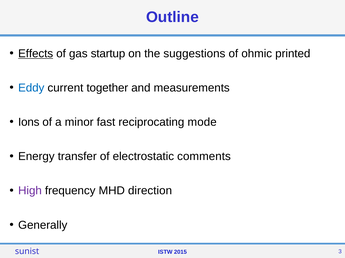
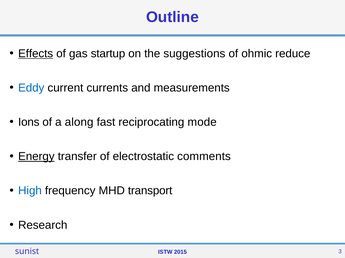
printed: printed -> reduce (293, 54)
together: together -> currents (107, 88)
minor: minor -> along (79, 122)
Energy underline: none -> present (36, 157)
High colour: purple -> blue (30, 191)
direction: direction -> transport (150, 191)
Generally: Generally -> Research (43, 226)
